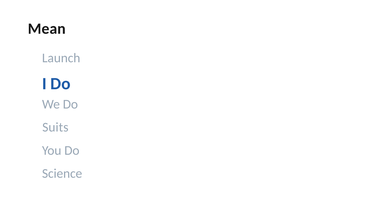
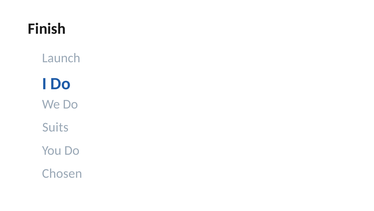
Mean: Mean -> Finish (47, 29)
Science: Science -> Chosen (62, 173)
